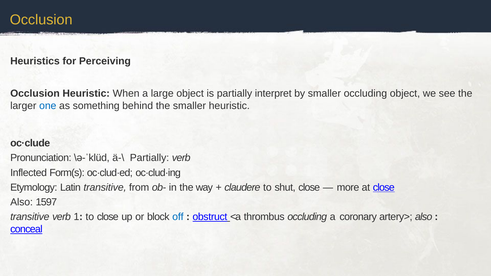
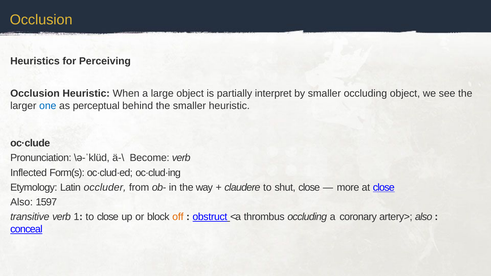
something: something -> perceptual (96, 106)
ä-\ Partially: Partially -> Become (150, 158)
Latin transitive: transitive -> occluder (105, 187)
off colour: blue -> orange (178, 217)
